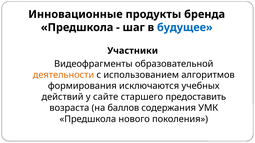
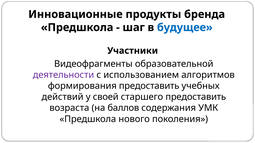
деятельности colour: orange -> purple (63, 75)
формирования исключаются: исключаются -> предоставить (149, 86)
сайте: сайте -> своей (106, 97)
